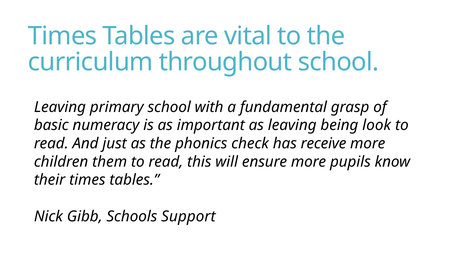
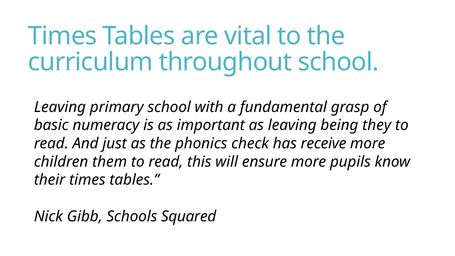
look: look -> they (377, 125)
Support: Support -> Squared (189, 216)
